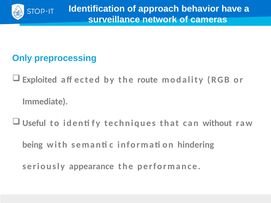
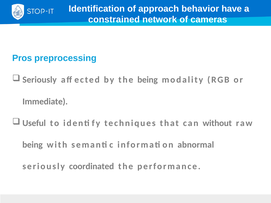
surveillance: surveillance -> constrained (114, 20)
Only: Only -> Pros (22, 58)
Exploited: Exploited -> Seriously (40, 80)
the route: route -> being (148, 80)
hindering: hindering -> abnormal (196, 145)
appearance: appearance -> coordinated (92, 167)
